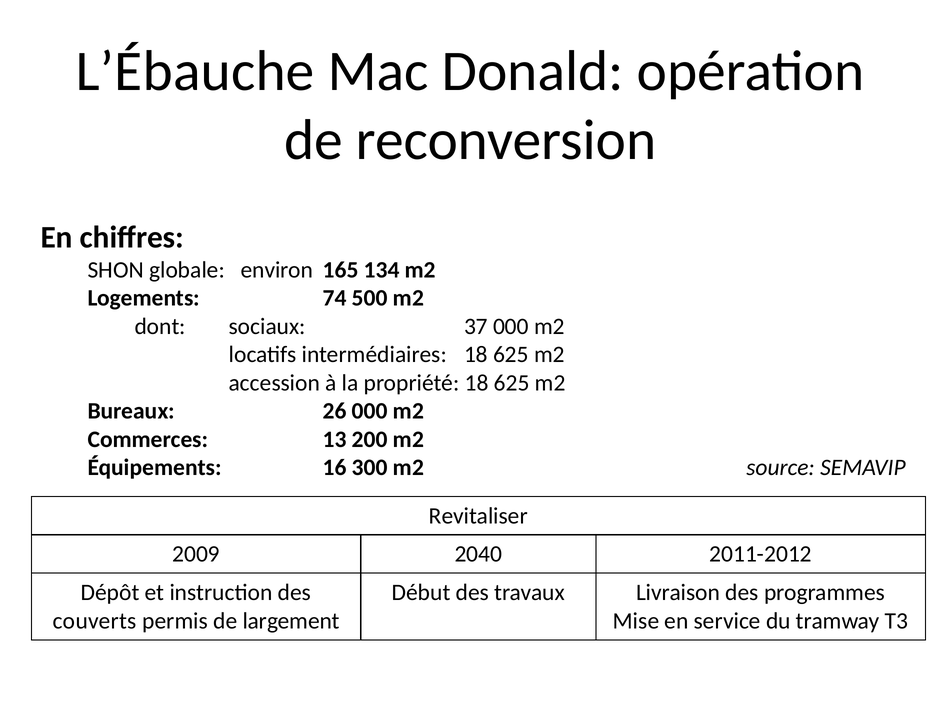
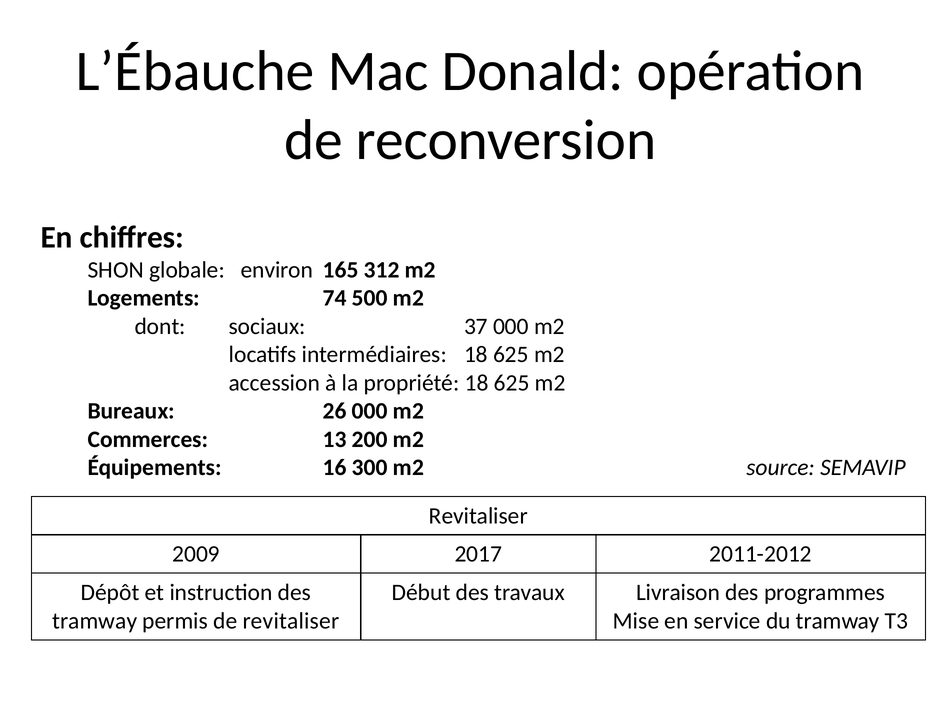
134: 134 -> 312 (382, 270)
2040: 2040 -> 2017 (478, 554)
couverts: couverts -> tramway (95, 621)
de largement: largement -> revitaliser (291, 621)
